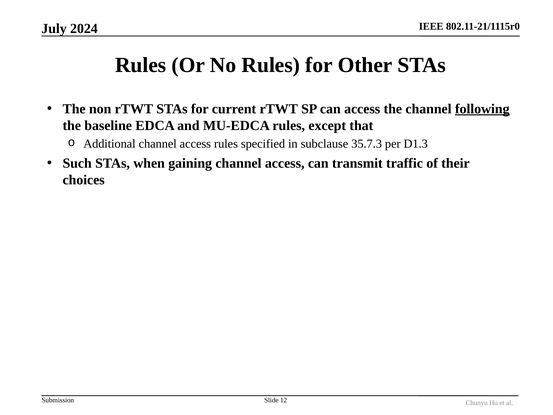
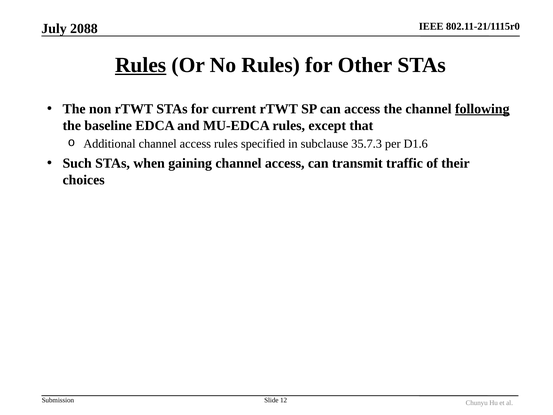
2024: 2024 -> 2088 (84, 29)
Rules underline: none -> present (141, 65)
D1.3: D1.3 -> D1.6 (416, 144)
